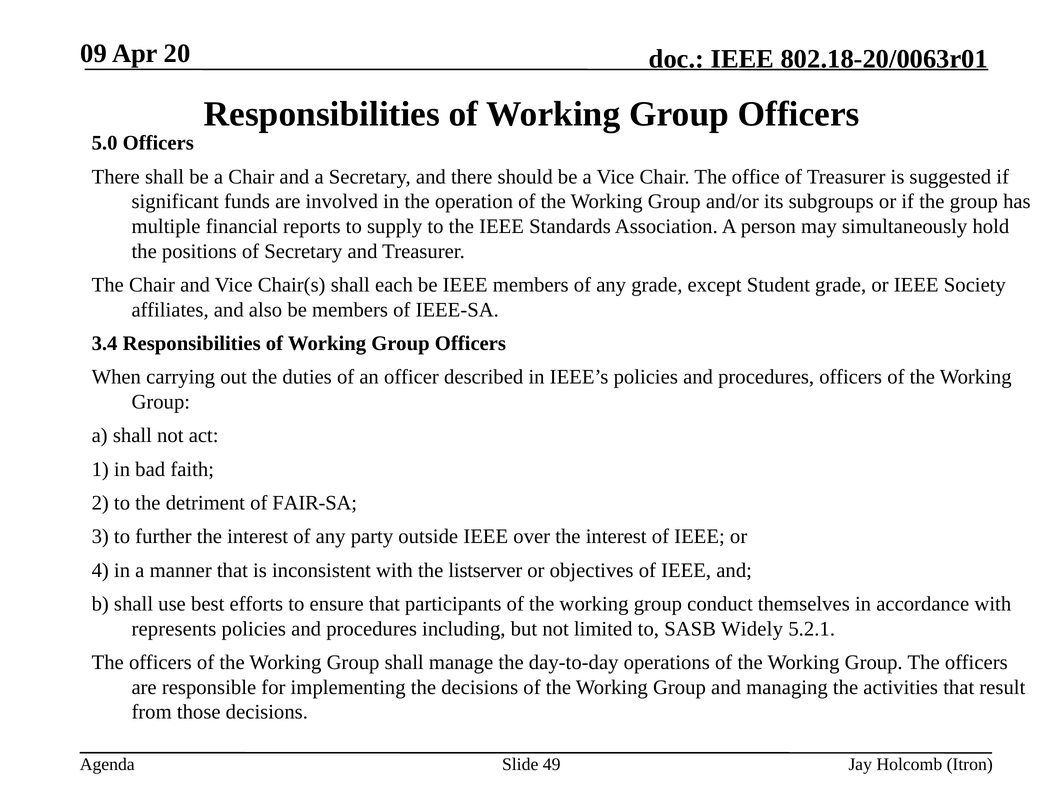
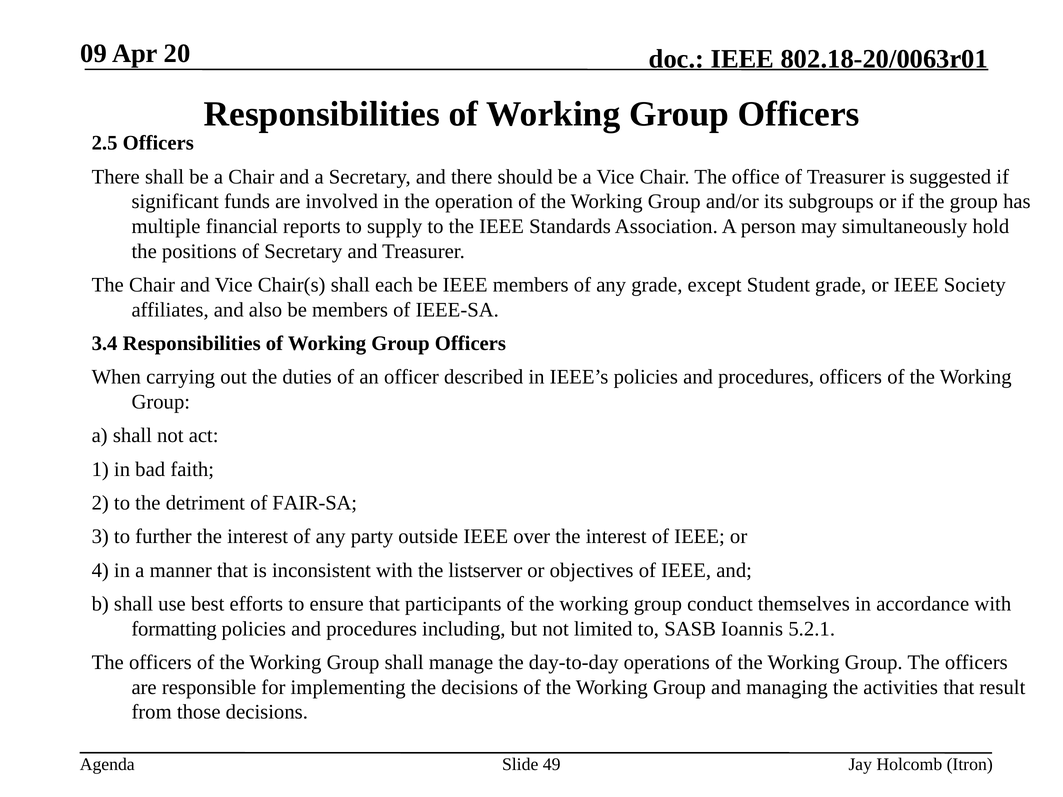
5.0: 5.0 -> 2.5 (105, 143)
represents: represents -> formatting (174, 629)
Widely: Widely -> Ioannis (752, 629)
